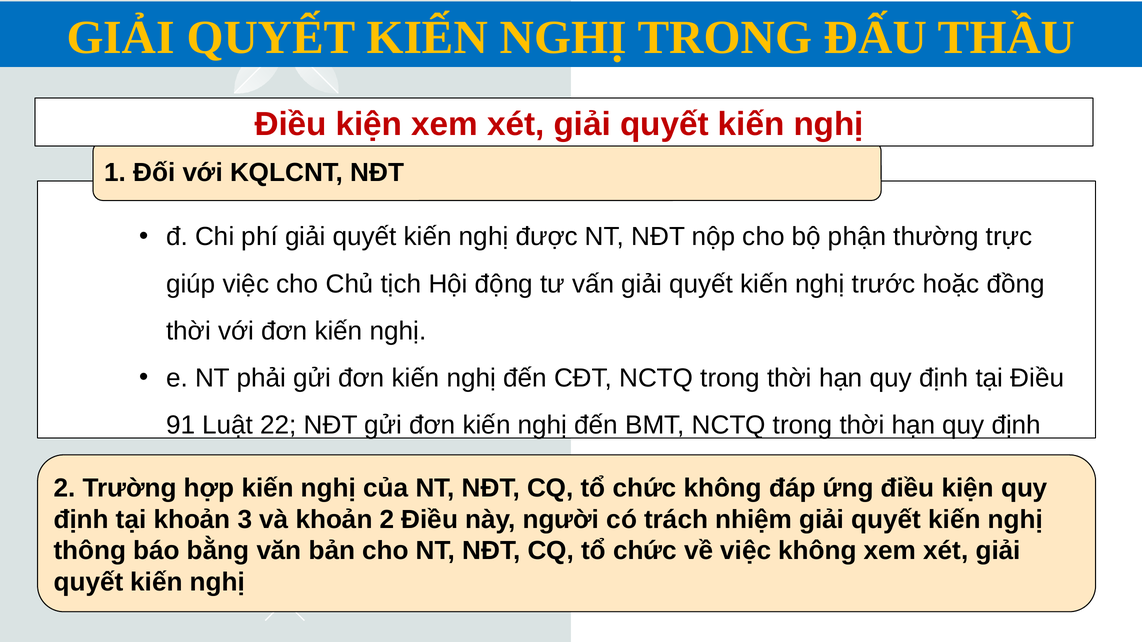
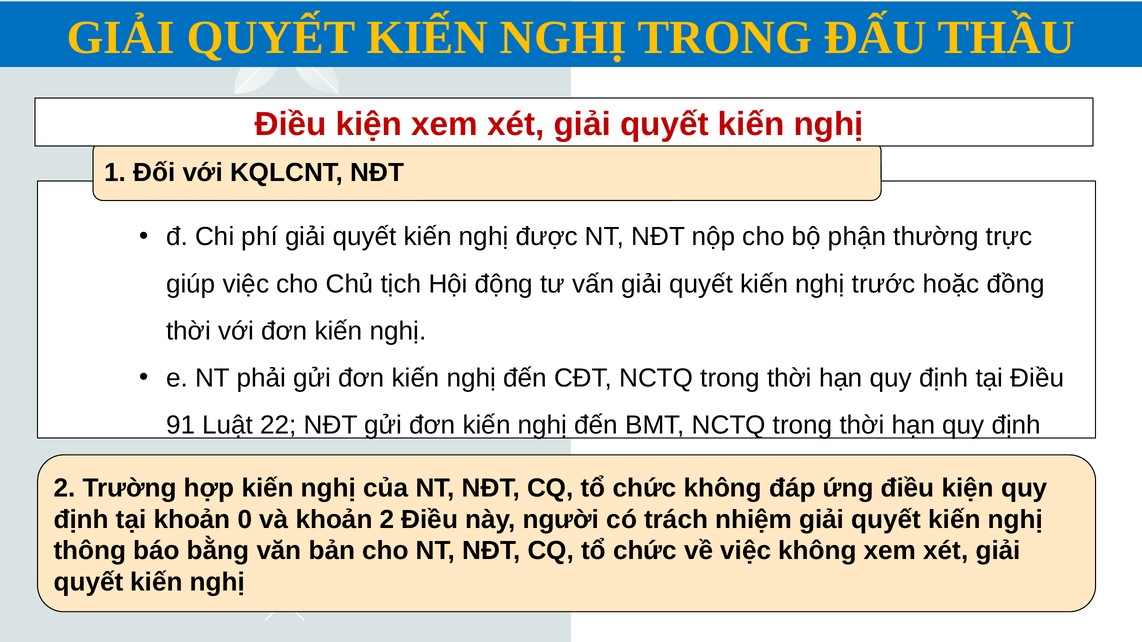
3: 3 -> 0 (245, 520)
